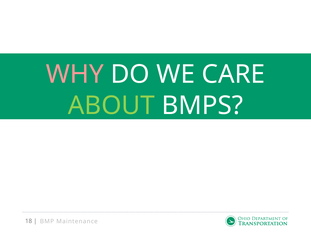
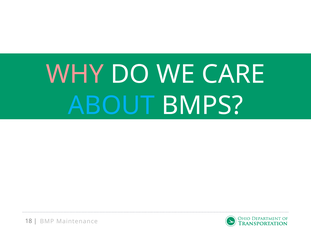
ABOUT colour: light green -> light blue (111, 106)
